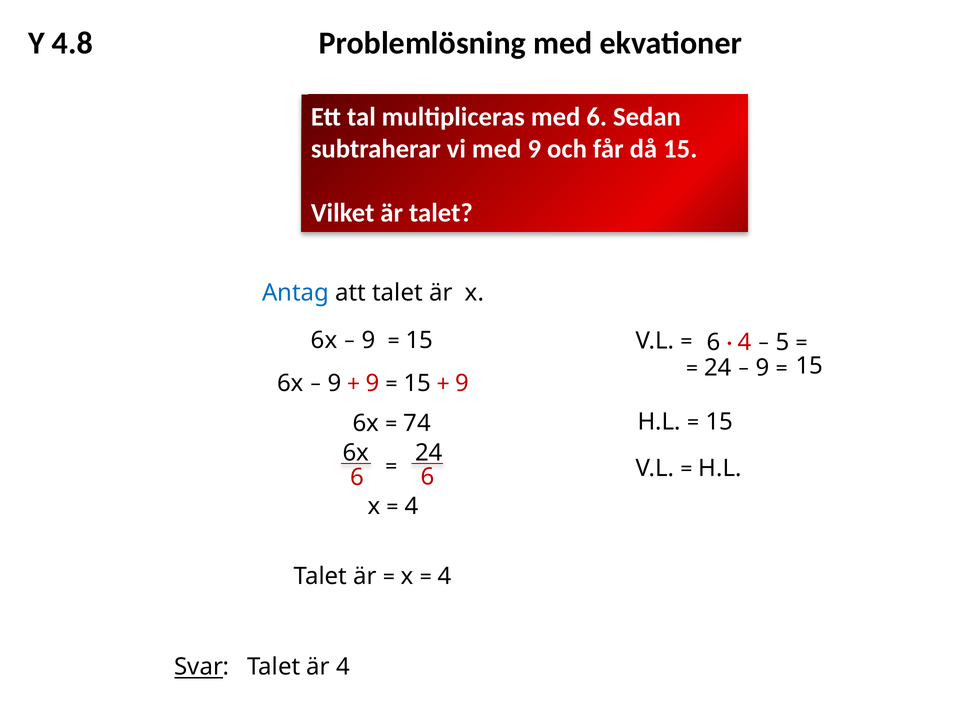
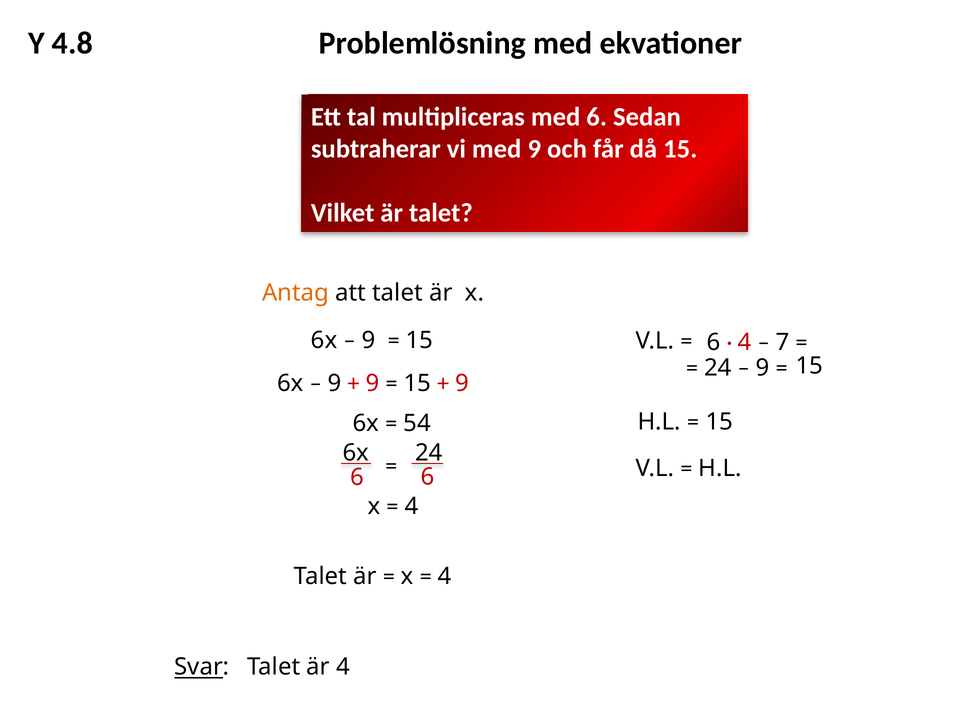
Antag colour: blue -> orange (296, 293)
5: 5 -> 7 (783, 343)
74: 74 -> 54 (417, 423)
